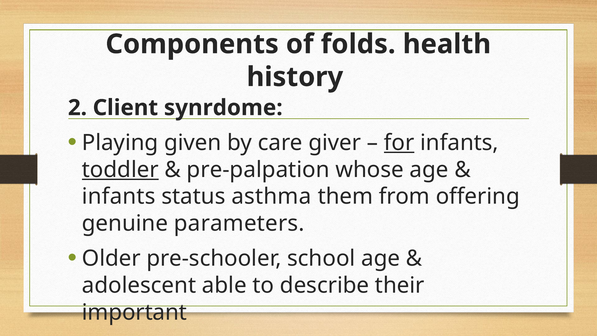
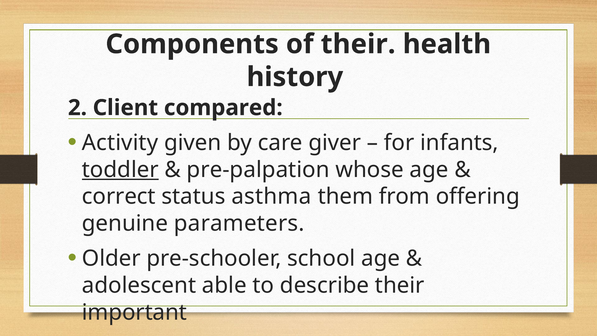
of folds: folds -> their (358, 44)
synrdome: synrdome -> compared (223, 108)
Playing: Playing -> Activity (120, 143)
for underline: present -> none (399, 143)
infants: infants -> correct (119, 196)
